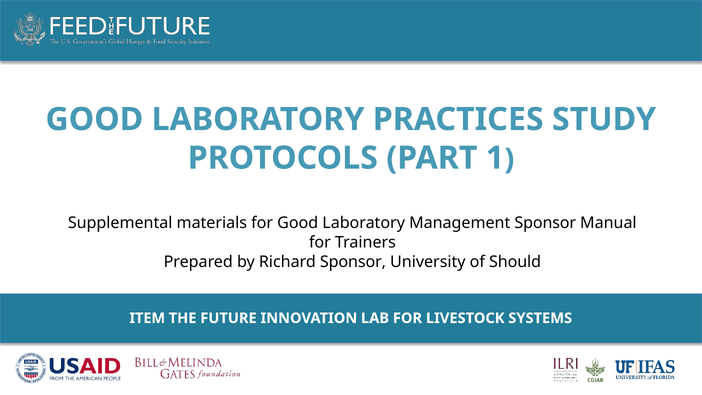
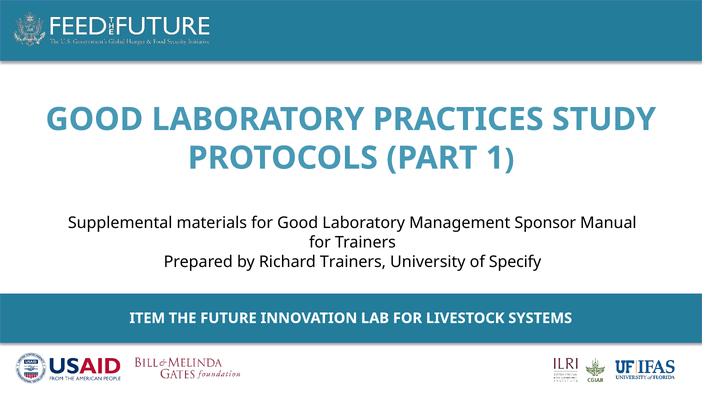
Richard Sponsor: Sponsor -> Trainers (353, 262)
Should: Should -> Specify (515, 262)
